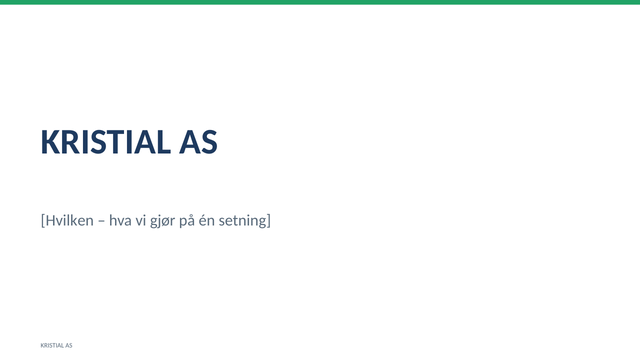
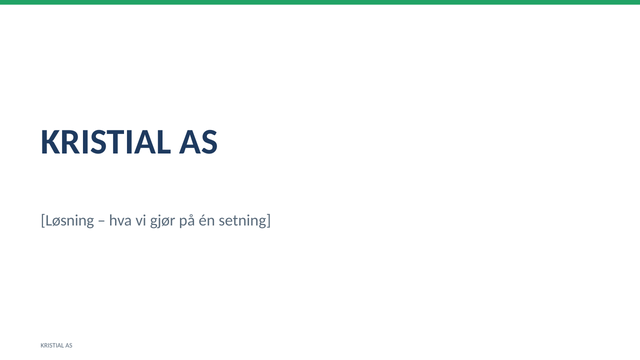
Hvilken: Hvilken -> Løsning (67, 220)
